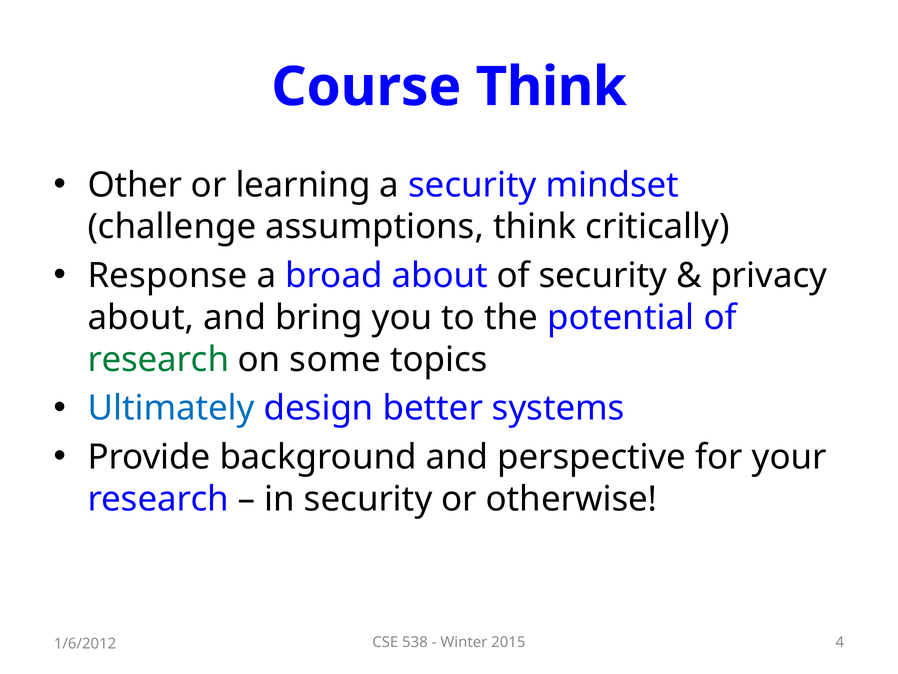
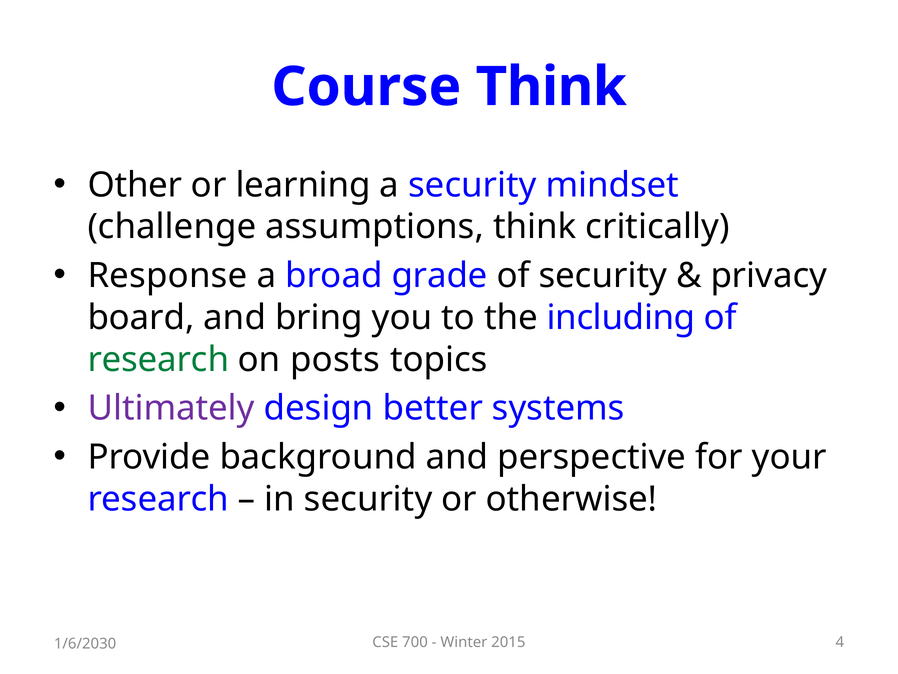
broad about: about -> grade (440, 276)
about: about -> board (141, 317)
potential: potential -> including (621, 317)
some: some -> posts (335, 359)
Ultimately colour: blue -> purple (171, 408)
538: 538 -> 700 (415, 642)
1/6/2012: 1/6/2012 -> 1/6/2030 (85, 643)
